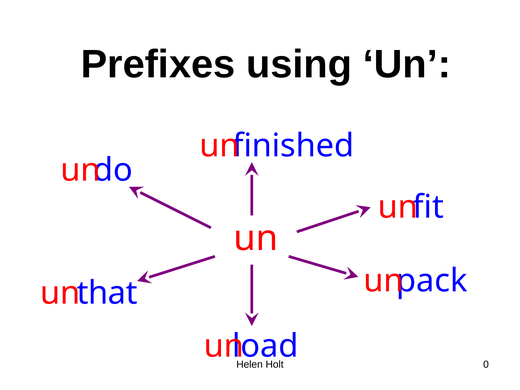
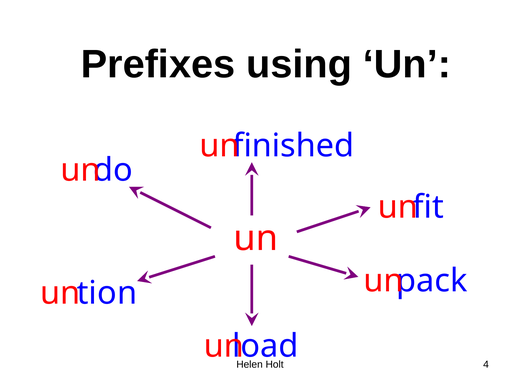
that: that -> tion (107, 293)
0: 0 -> 4 (486, 365)
